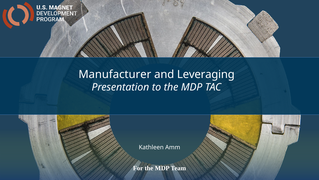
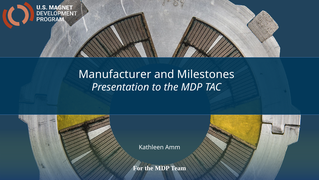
Leveraging: Leveraging -> Milestones (206, 74)
